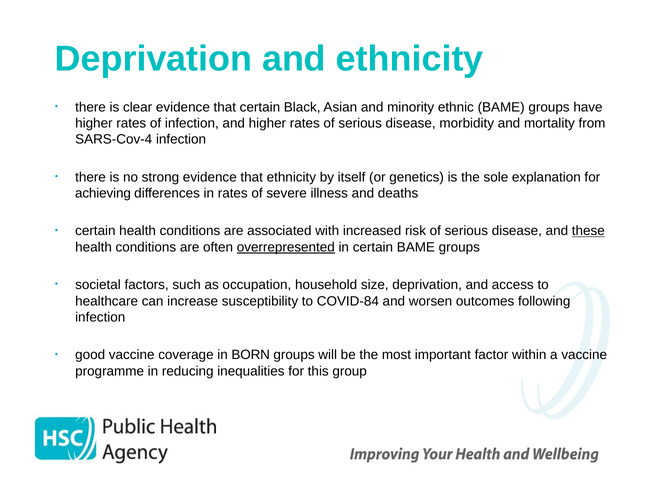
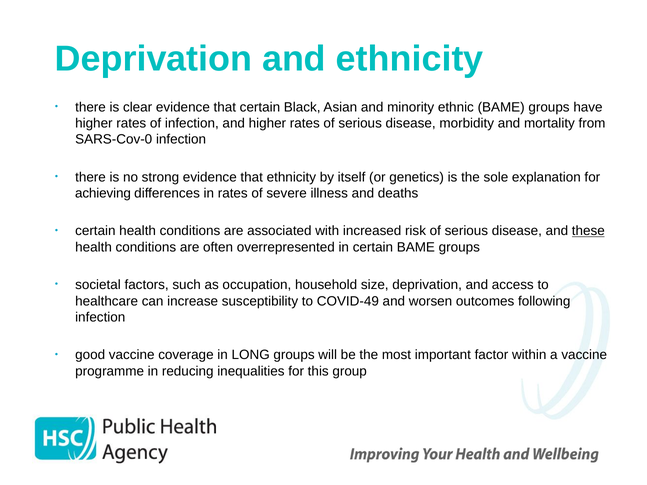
SARS-Cov-4: SARS-Cov-4 -> SARS-Cov-0 (114, 139)
overrepresented underline: present -> none (286, 247)
COVID-84: COVID-84 -> COVID-49 (348, 301)
BORN: BORN -> LONG (251, 355)
